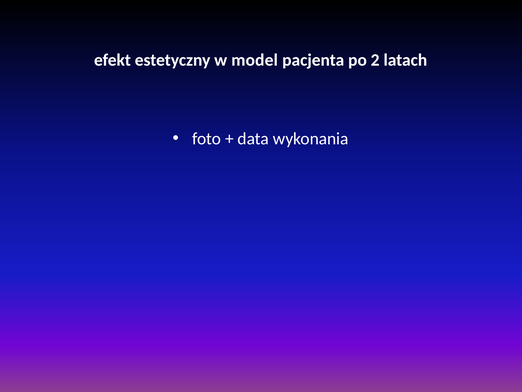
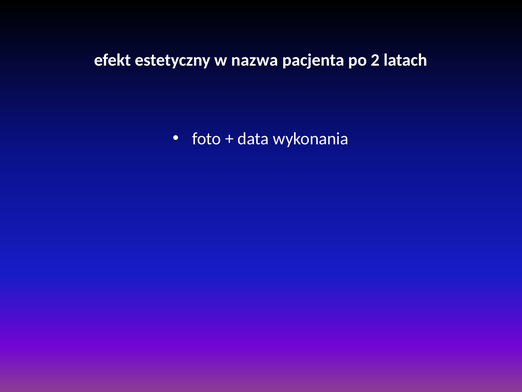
model: model -> nazwa (255, 60)
